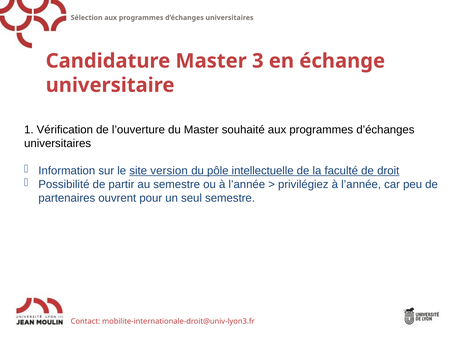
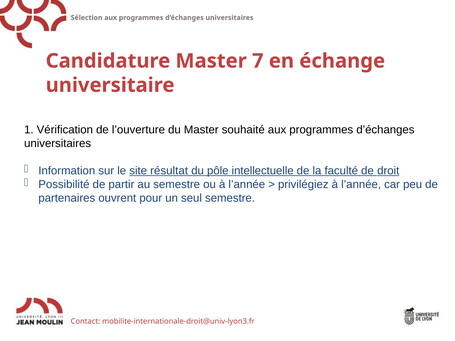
3: 3 -> 7 (258, 61)
version: version -> résultat (169, 171)
